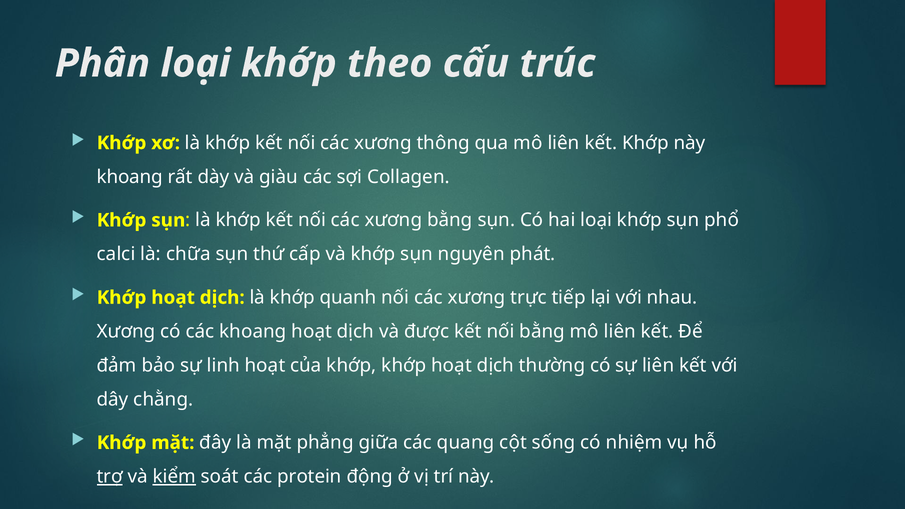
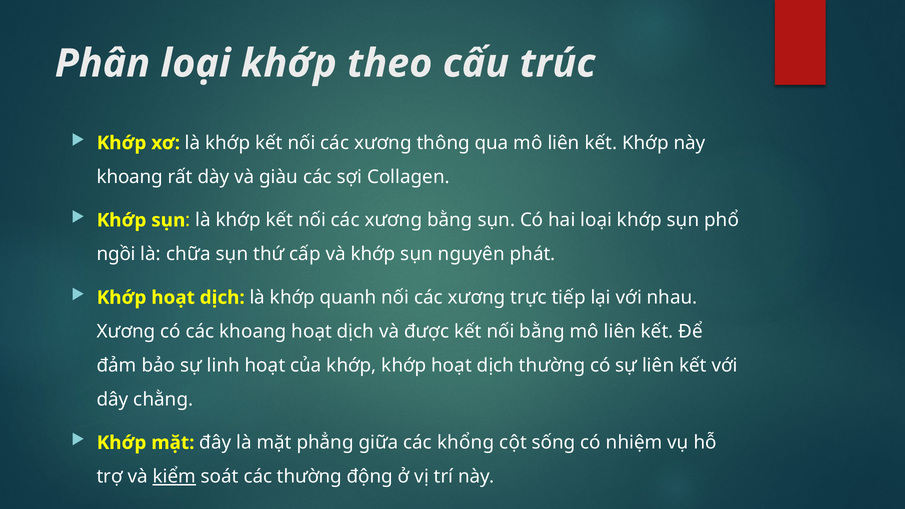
calci: calci -> ngồi (116, 254)
quang: quang -> khổng (466, 443)
trợ underline: present -> none (110, 477)
các protein: protein -> thường (310, 477)
